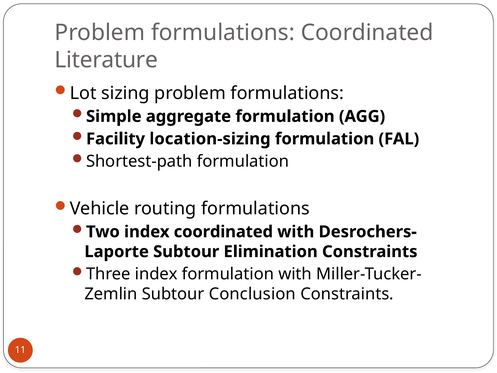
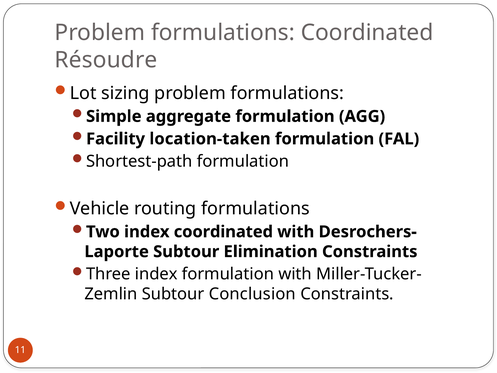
Literature: Literature -> Résoudre (106, 60)
location-sizing: location-sizing -> location-taken (210, 139)
